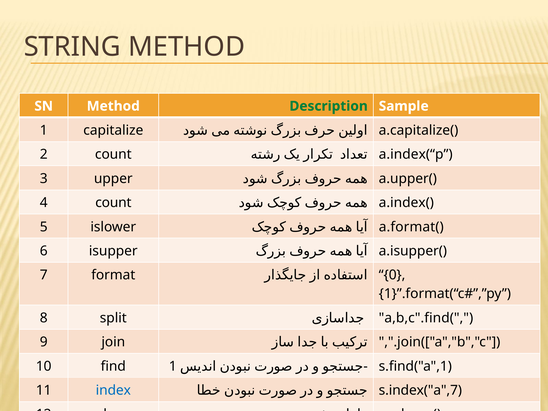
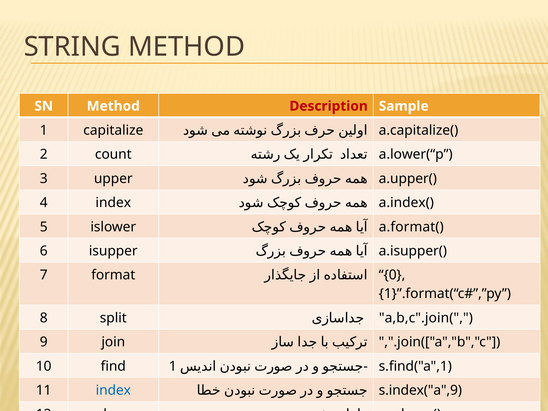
Description colour: green -> red (329, 106)
a.index(“p: a.index(“p -> a.lower(“p (416, 154)
4 count: count -> index (113, 203)
a,b,c".find(: a,b,c".find( -> a,b,c".join( (426, 318)
s.index("a",7: s.index("a",7 -> s.index("a",9 (420, 390)
